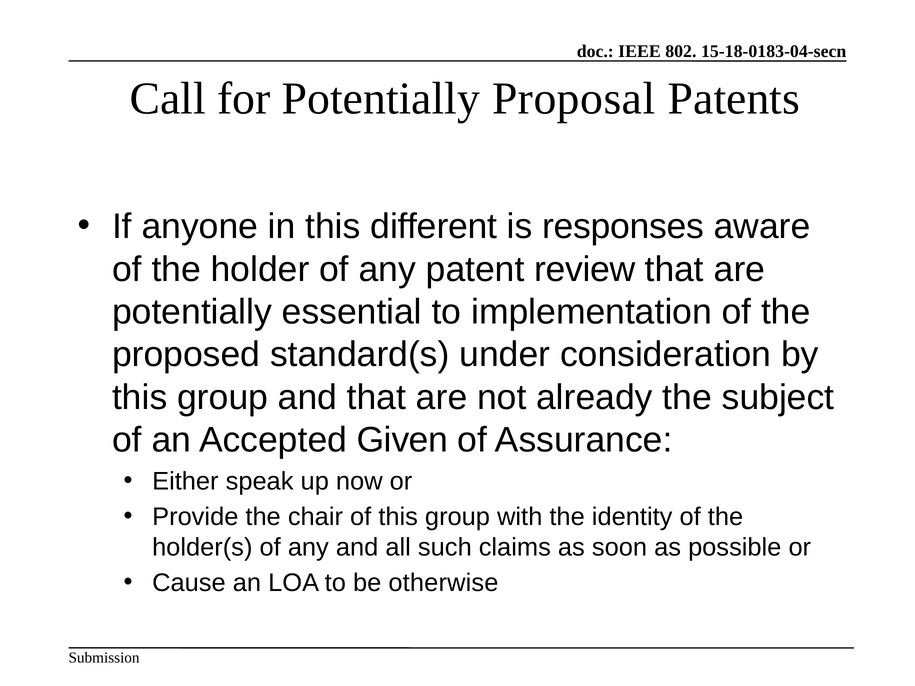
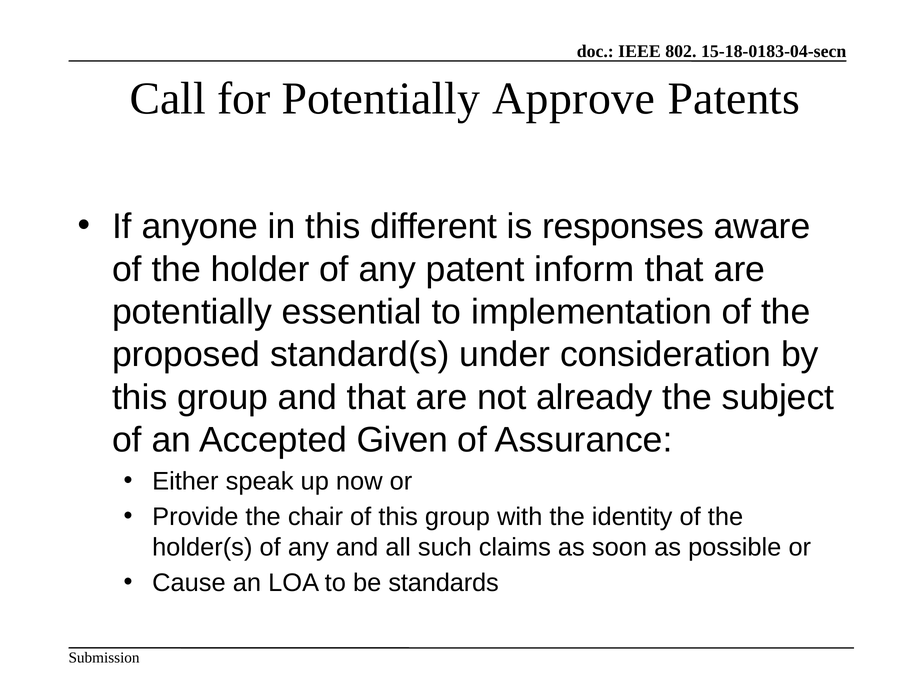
Proposal: Proposal -> Approve (574, 98)
review: review -> inform (584, 269)
otherwise: otherwise -> standards (444, 583)
